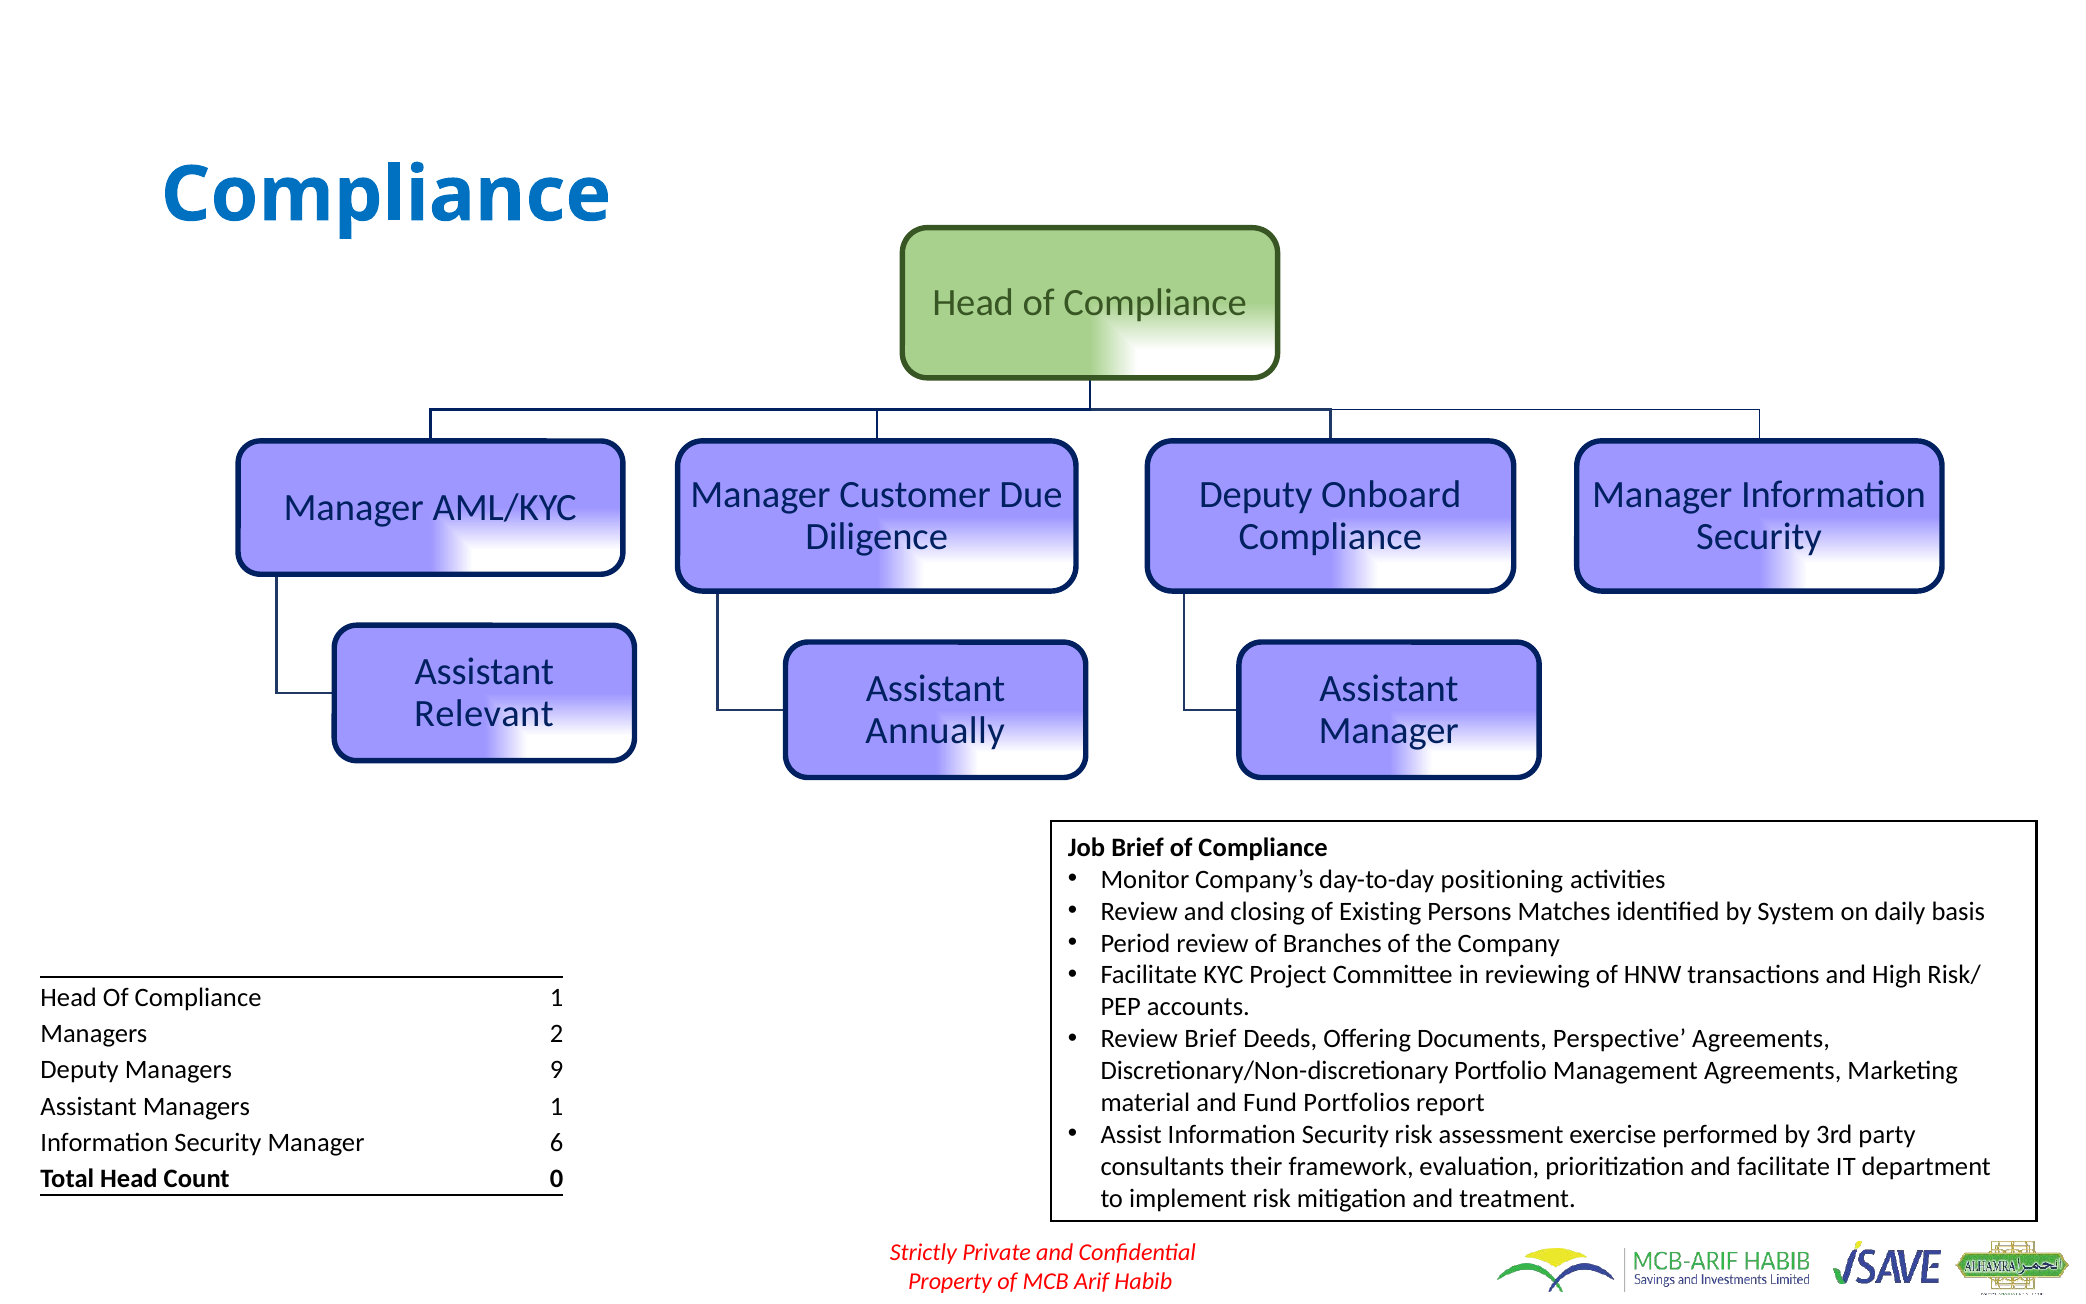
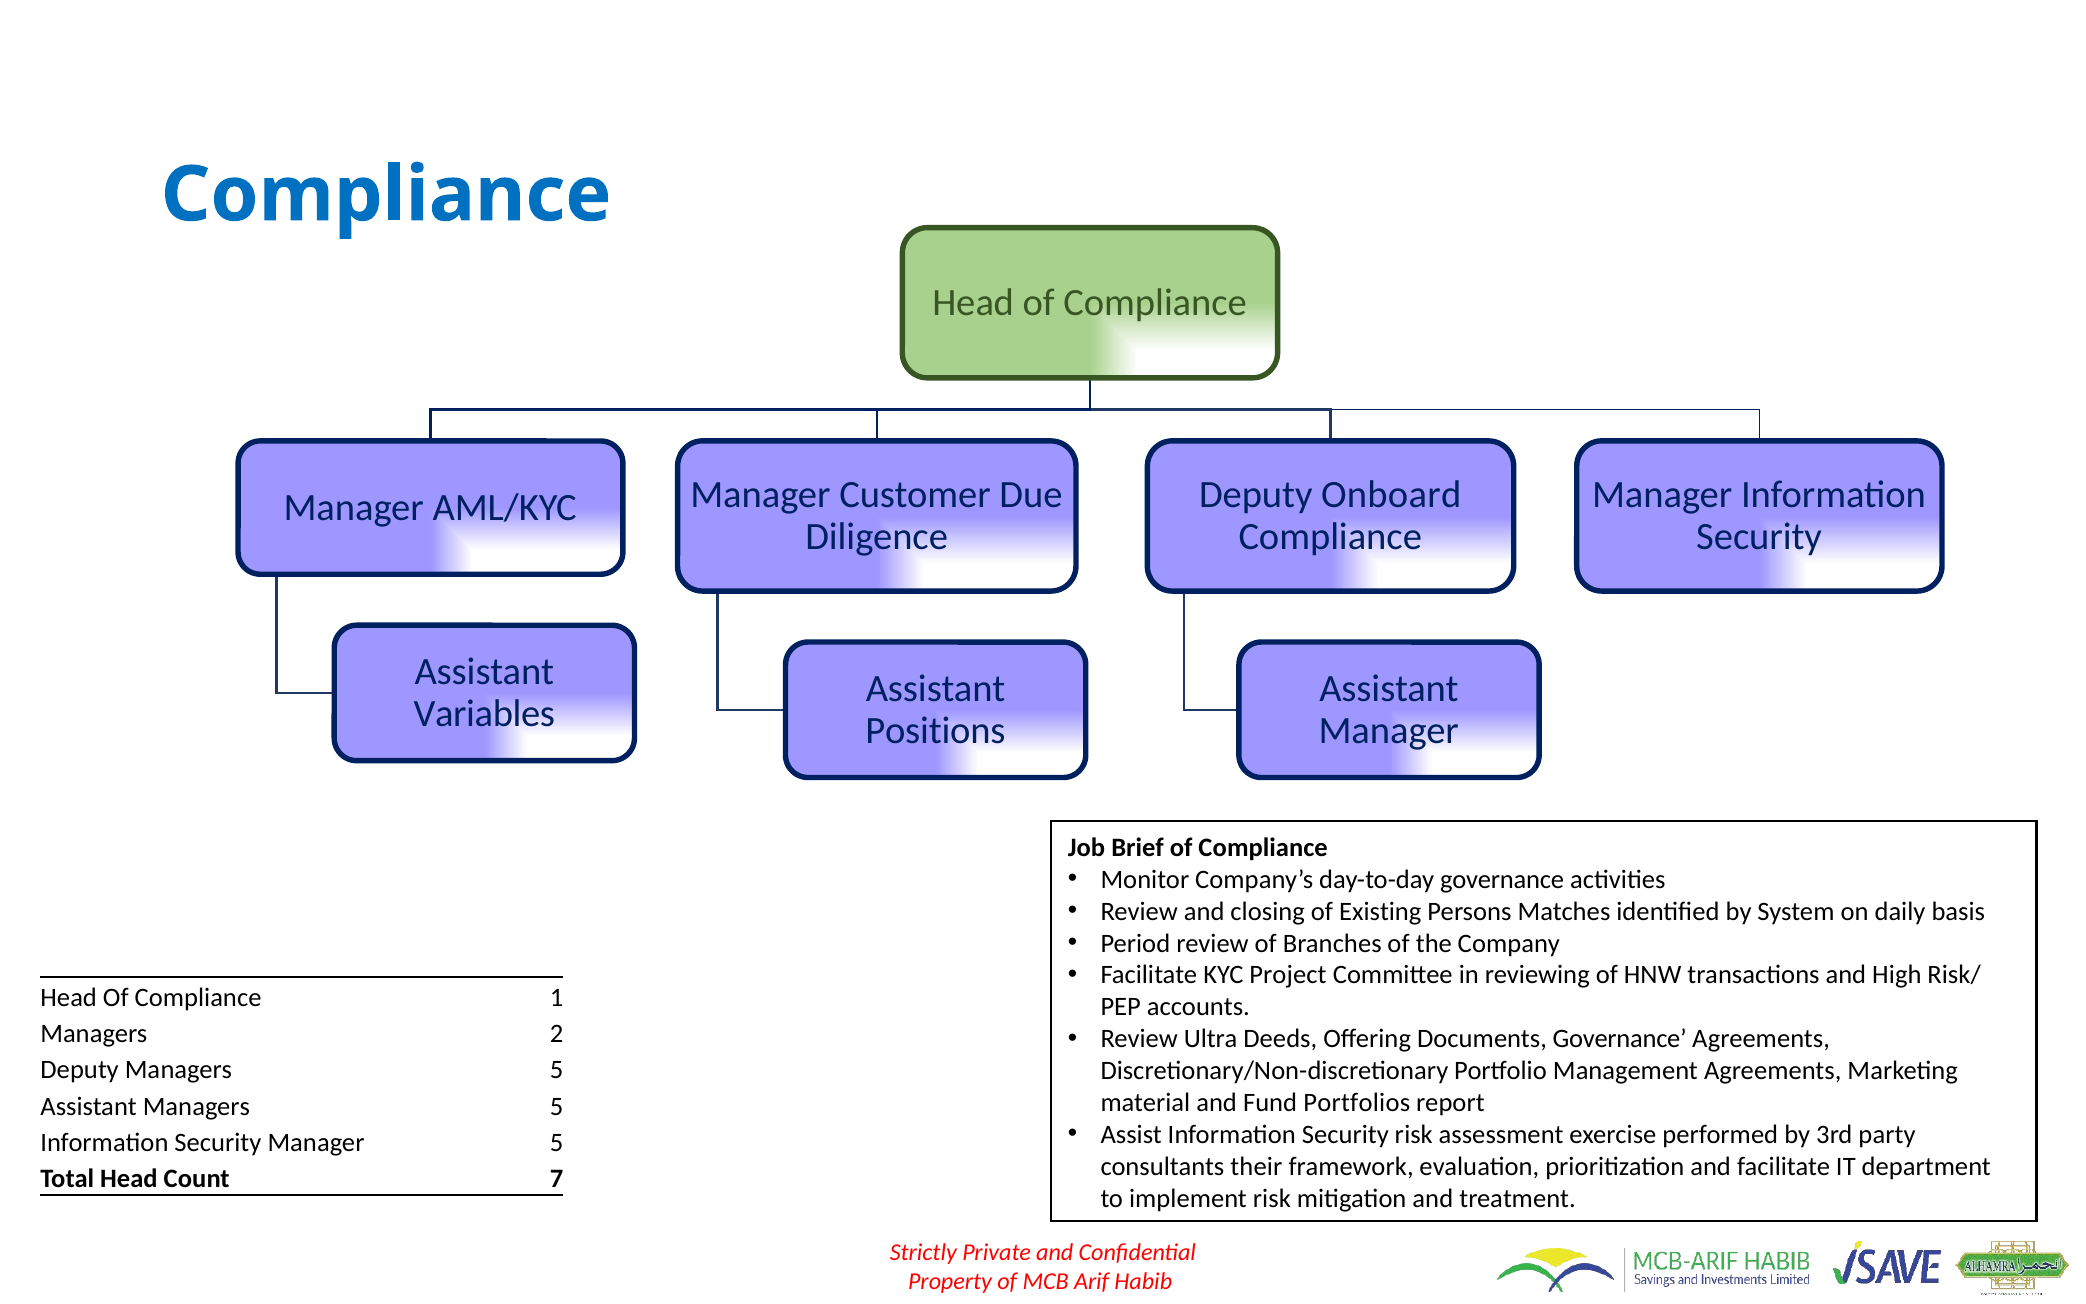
Relevant: Relevant -> Variables (484, 713)
Annually: Annually -> Positions (935, 730)
day-to-day positioning: positioning -> governance (1502, 879)
Review Brief: Brief -> Ultra (1211, 1039)
Documents Perspective: Perspective -> Governance (1620, 1039)
Deputy Managers 9: 9 -> 5 (557, 1070)
Assistant Managers 1: 1 -> 5 (557, 1106)
Manager 6: 6 -> 5 (557, 1142)
0: 0 -> 7 (557, 1178)
